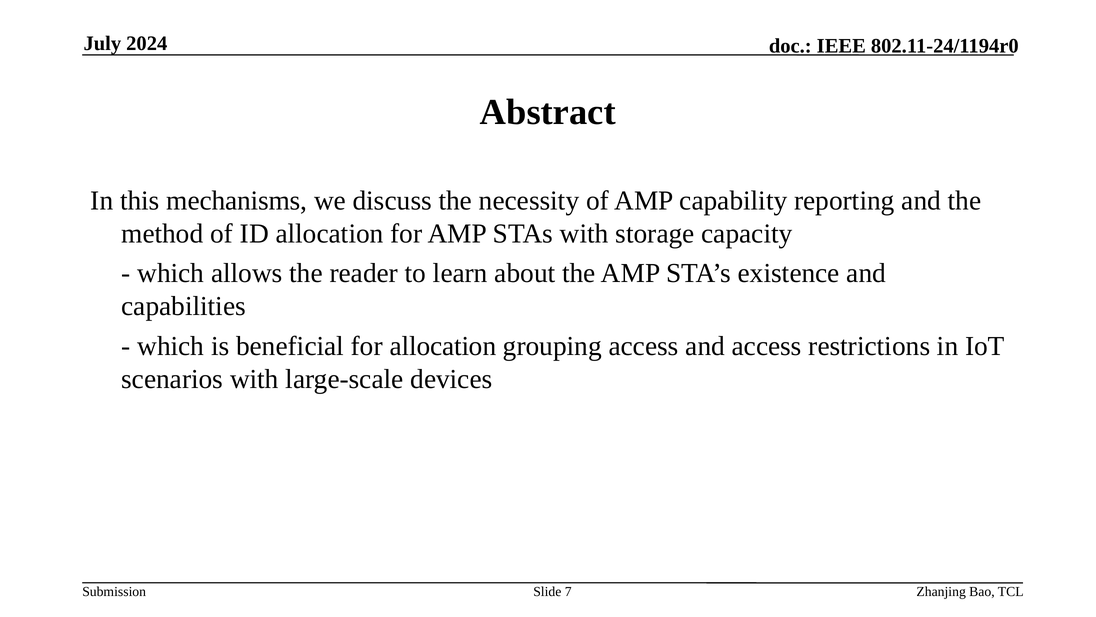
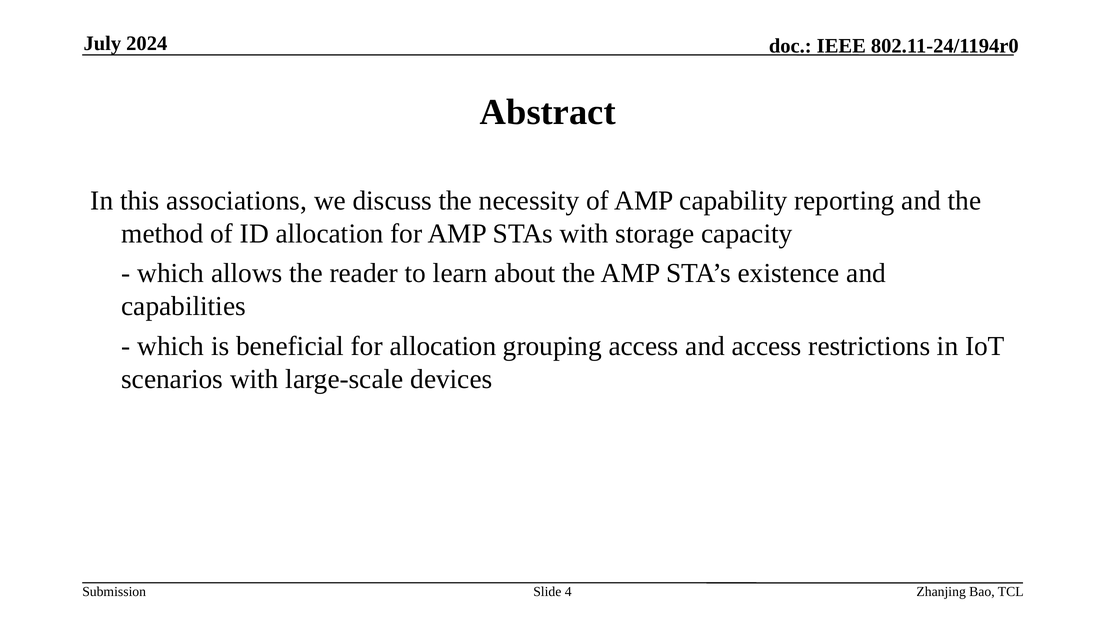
mechanisms: mechanisms -> associations (237, 201)
7: 7 -> 4 (568, 591)
